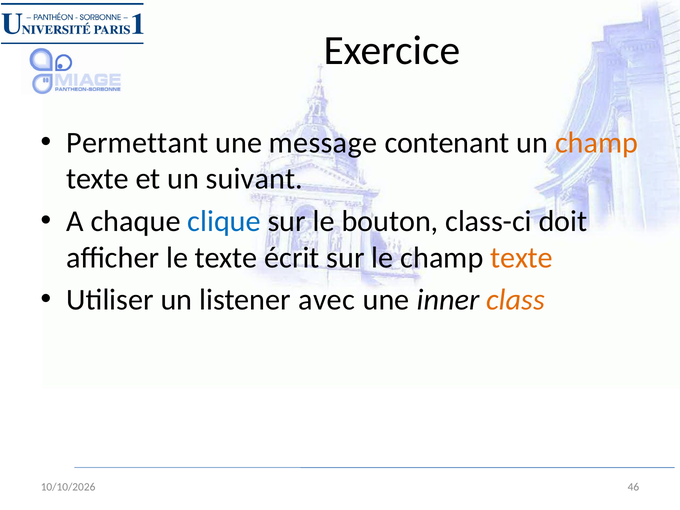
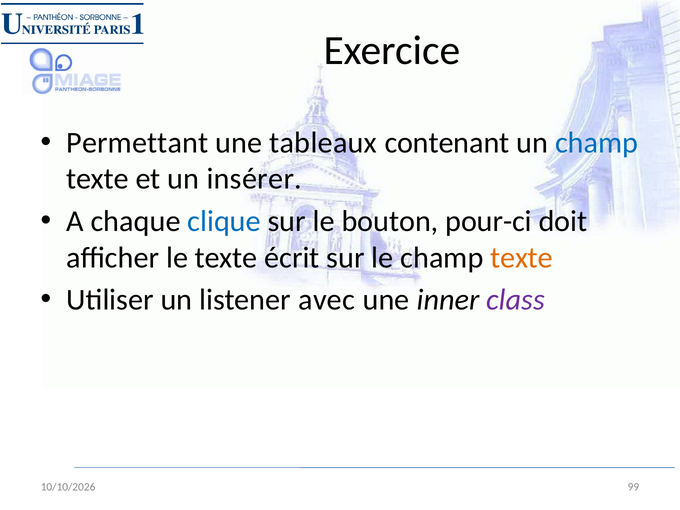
message: message -> tableaux (323, 143)
champ colour: orange -> blue (597, 143)
suivant: suivant -> insérer (254, 179)
class-ci: class-ci -> pour-ci (489, 221)
class colour: orange -> purple (516, 300)
46: 46 -> 99 (633, 487)
